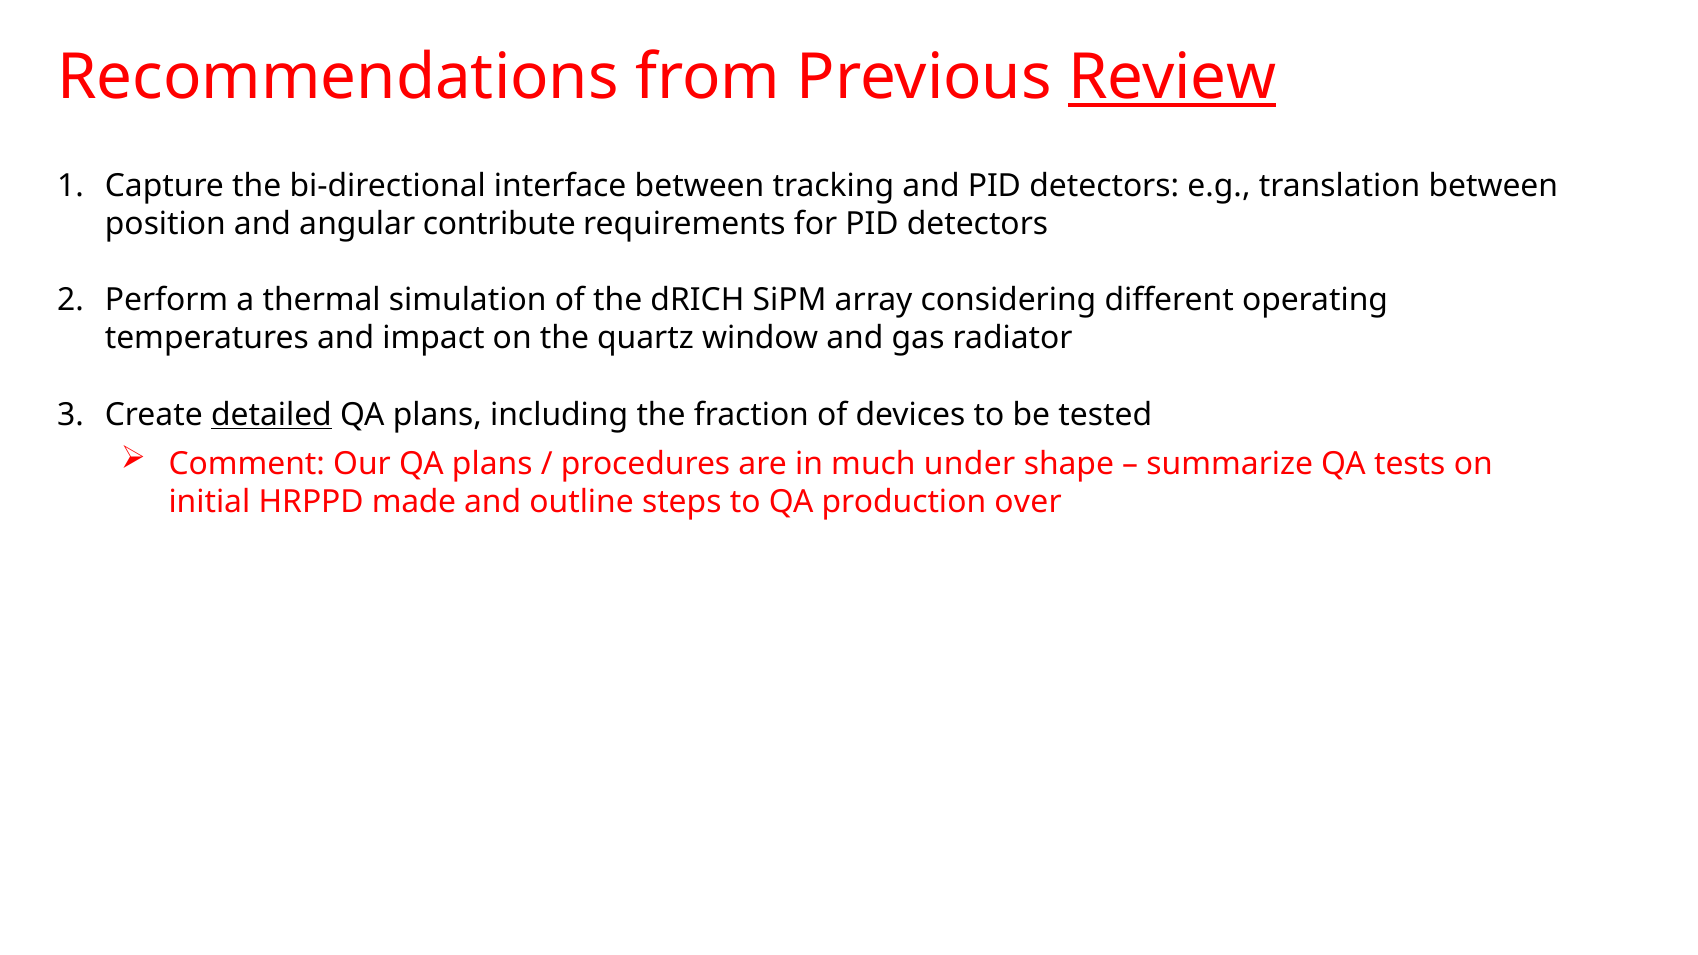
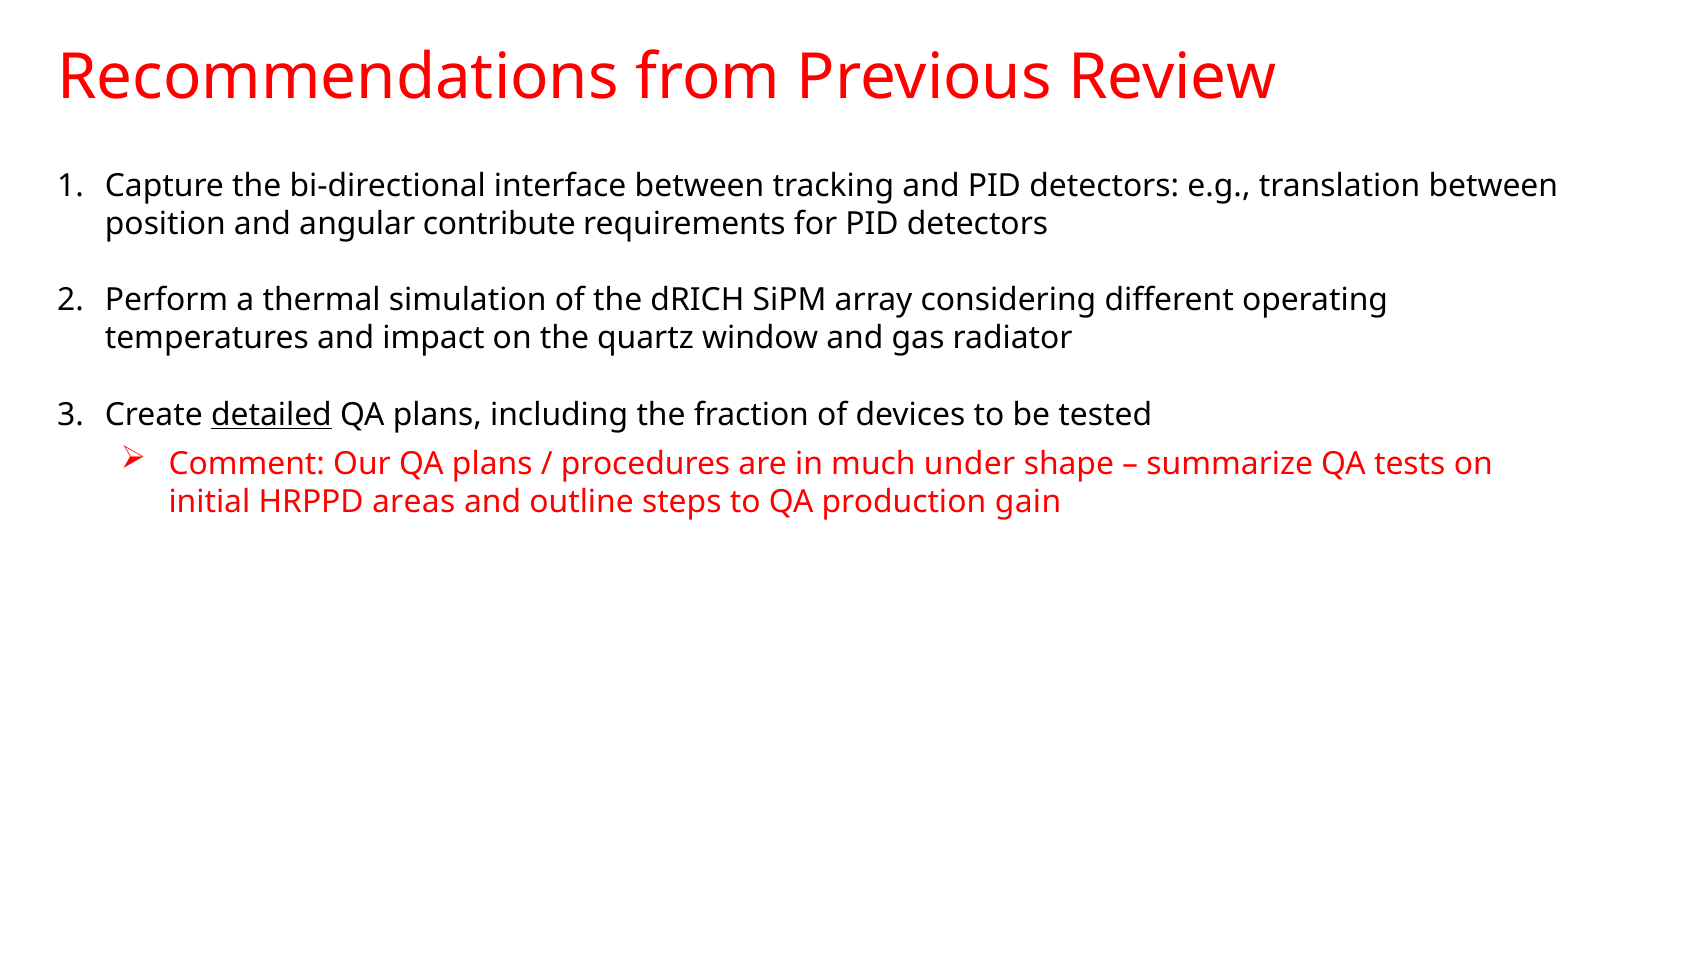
Review underline: present -> none (1172, 78)
made: made -> areas (414, 502)
over: over -> gain (1028, 502)
